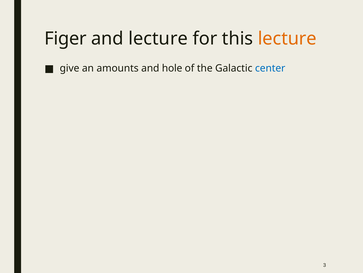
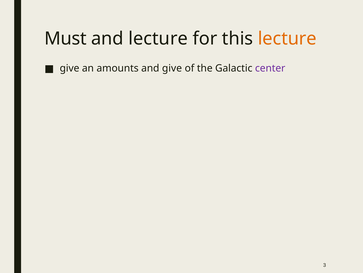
Figer: Figer -> Must (66, 39)
and hole: hole -> give (172, 68)
center colour: blue -> purple (270, 68)
